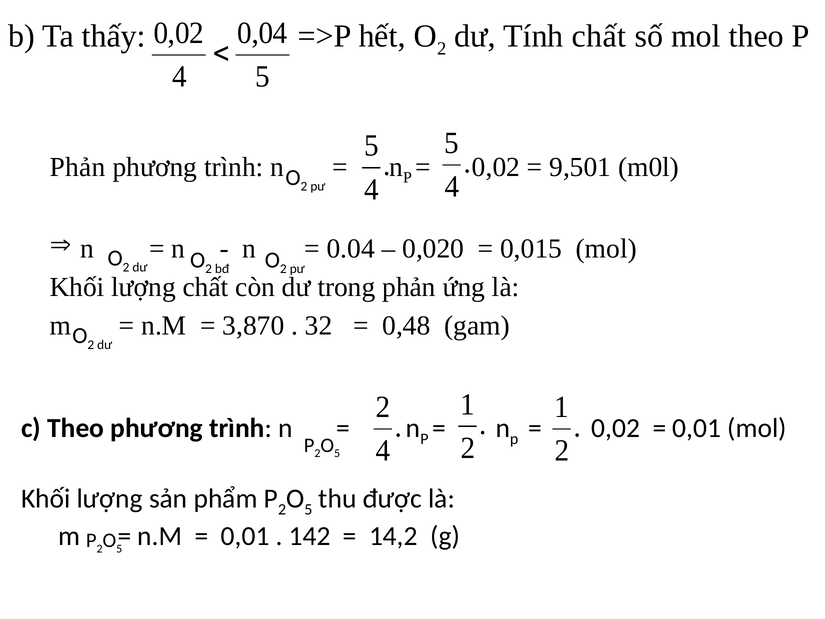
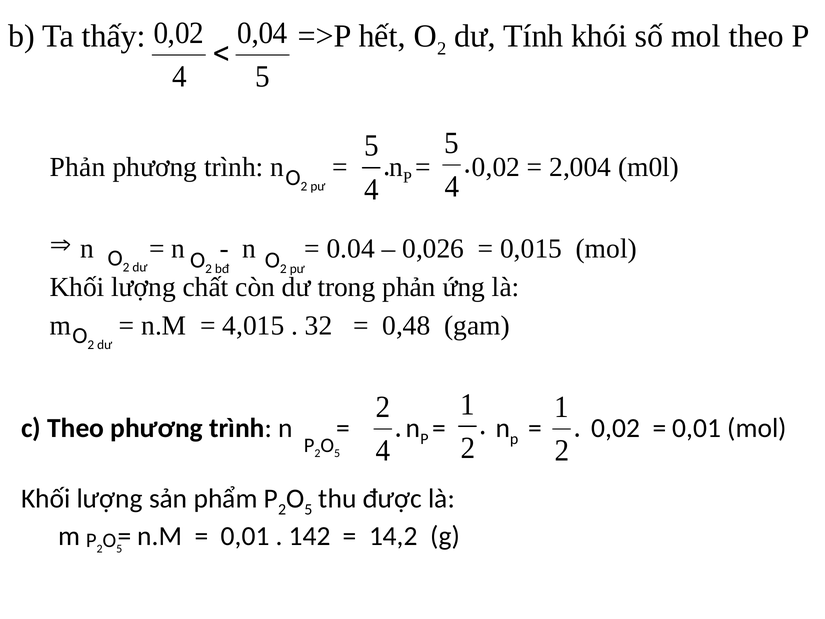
Tính chất: chất -> khói (599, 36)
9,501: 9,501 -> 2,004 (580, 167)
0,020: 0,020 -> 0,026 (433, 248)
3,870: 3,870 -> 4,015 (253, 325)
